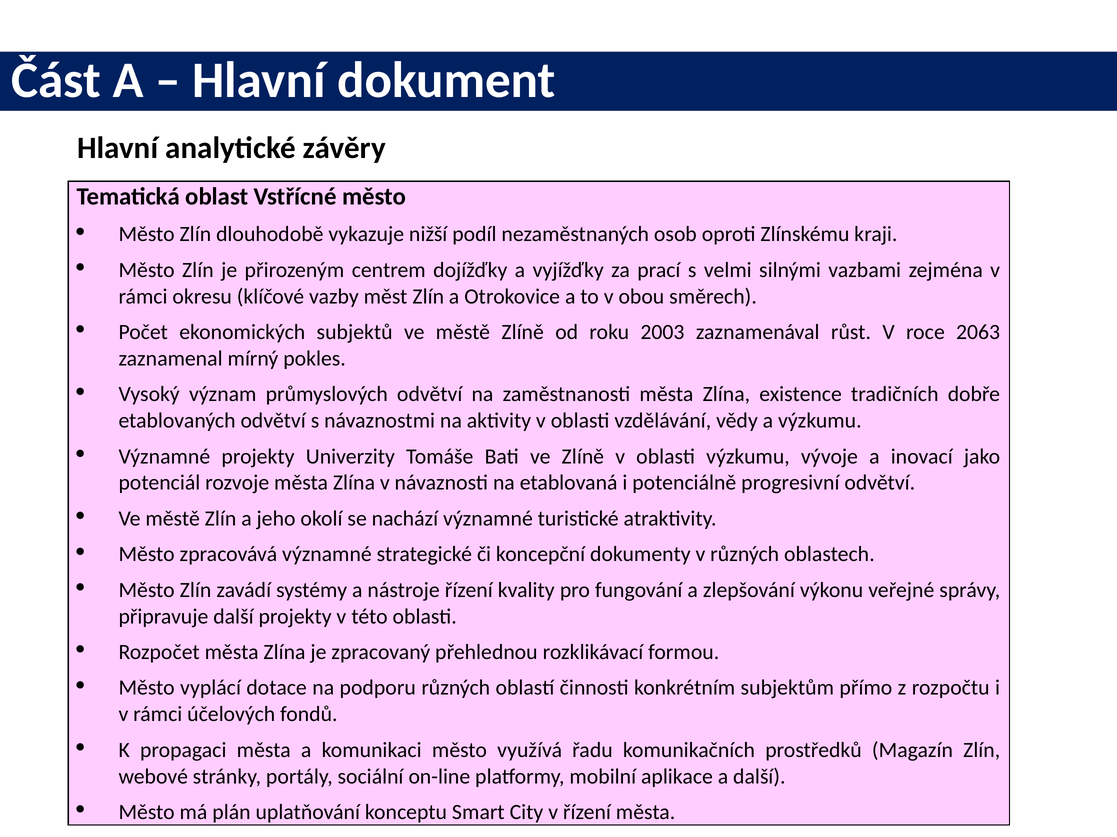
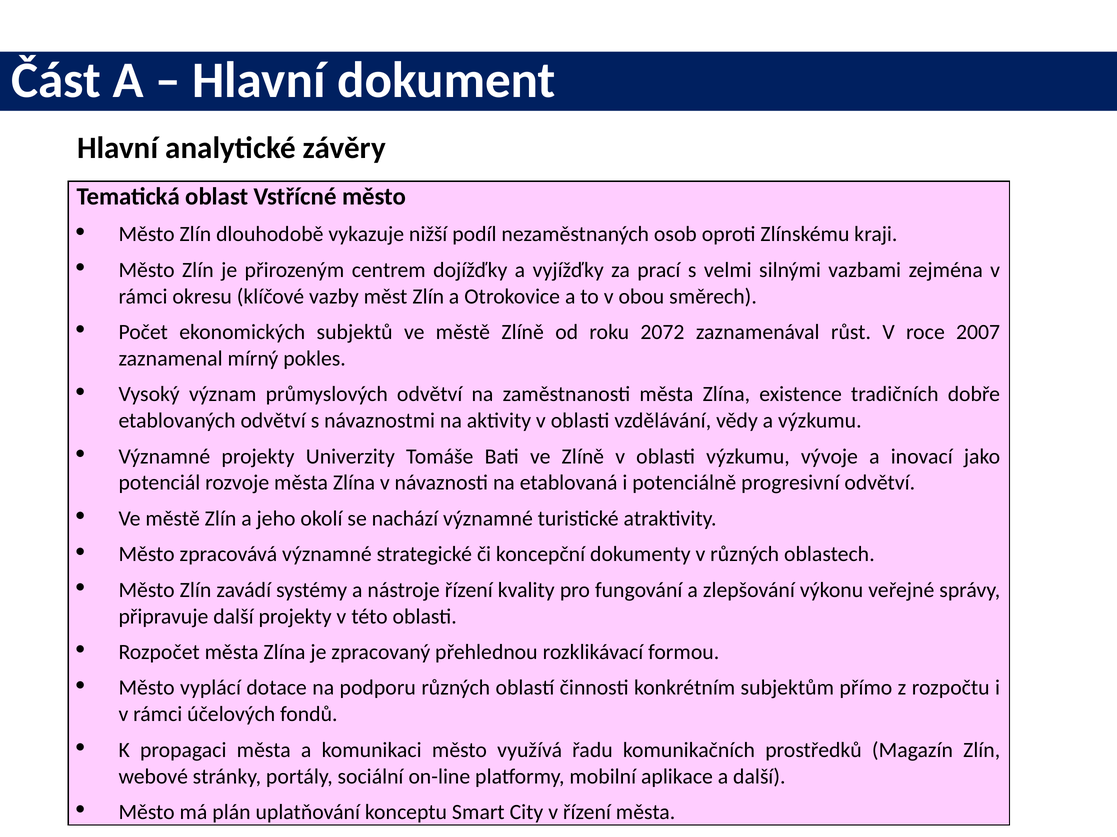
2003: 2003 -> 2072 (662, 332)
2063: 2063 -> 2007 (978, 332)
